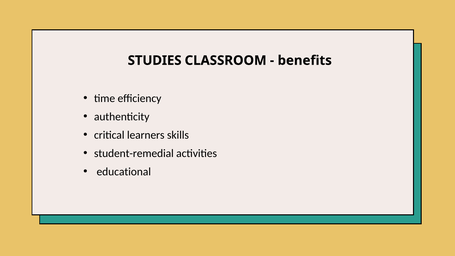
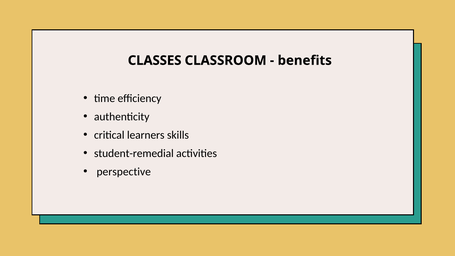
STUDIES: STUDIES -> CLASSES (155, 60)
educational: educational -> perspective (124, 172)
